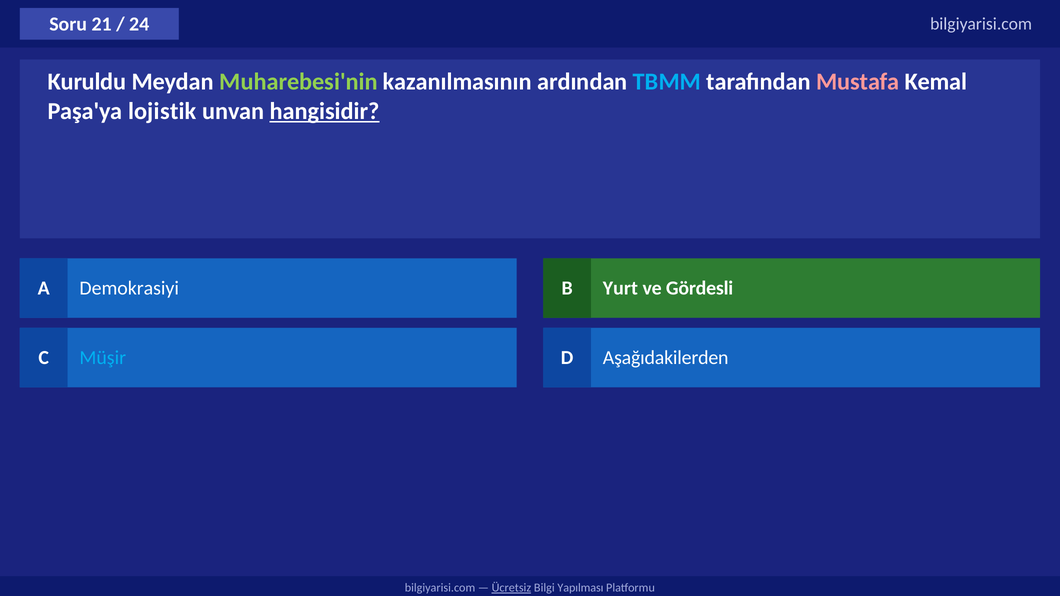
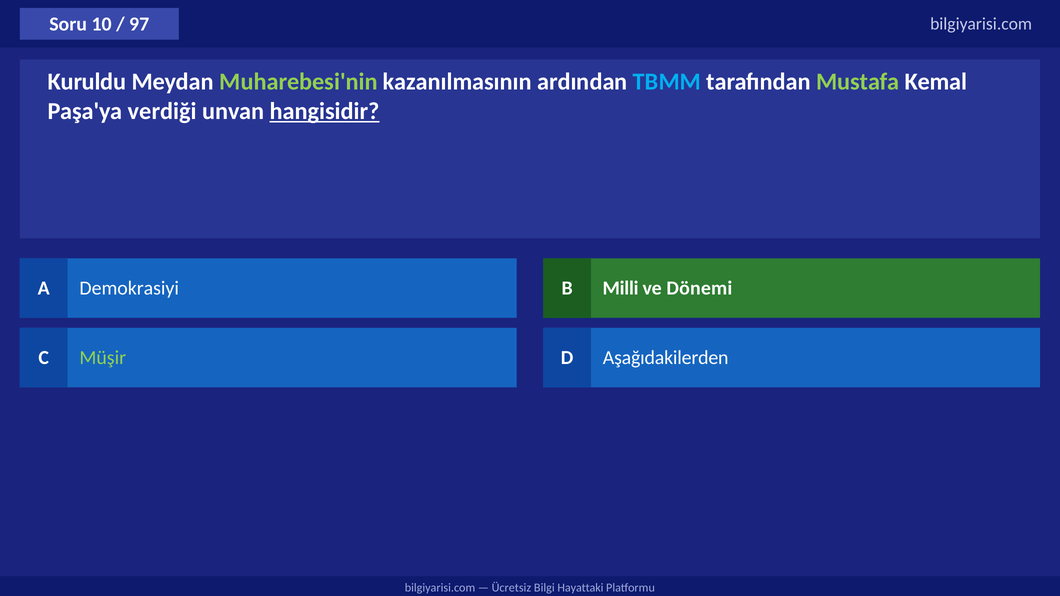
21: 21 -> 10 (102, 24)
24: 24 -> 97 (139, 24)
Mustafa colour: pink -> light green (858, 82)
lojistik: lojistik -> verdiği (162, 111)
Yurt: Yurt -> Milli (621, 288)
Gördesli: Gördesli -> Dönemi (699, 288)
Müşir colour: light blue -> light green (103, 358)
Ücretsiz underline: present -> none (511, 588)
Yapılması: Yapılması -> Hayattaki (580, 588)
